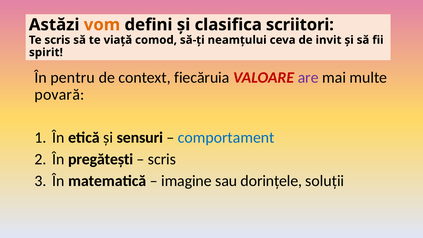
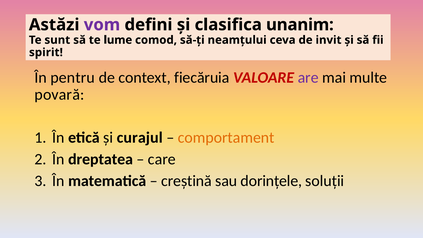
vom colour: orange -> purple (102, 25)
scriitori: scriitori -> unanim (300, 25)
Te scris: scris -> sunt (57, 40)
viață: viață -> lume (118, 40)
sensuri: sensuri -> curajul (140, 138)
comportament colour: blue -> orange (226, 138)
pregătești: pregătești -> dreptatea (101, 159)
scris: scris -> care (162, 159)
imagine: imagine -> creștină (186, 181)
